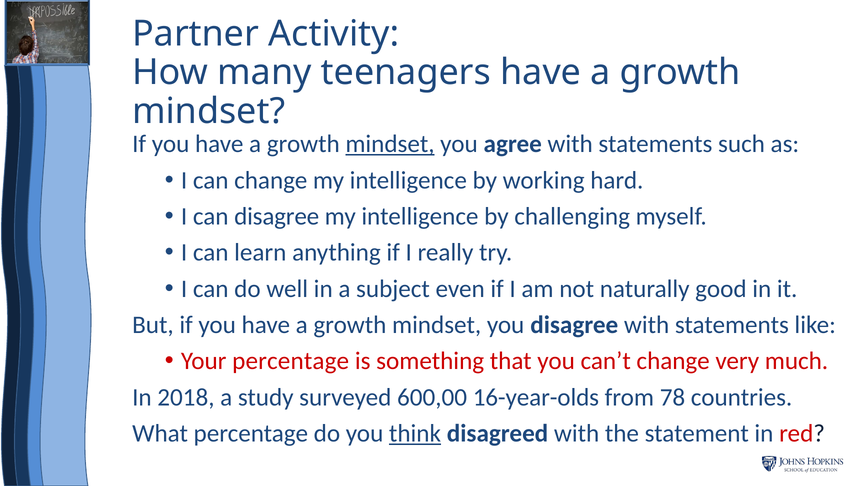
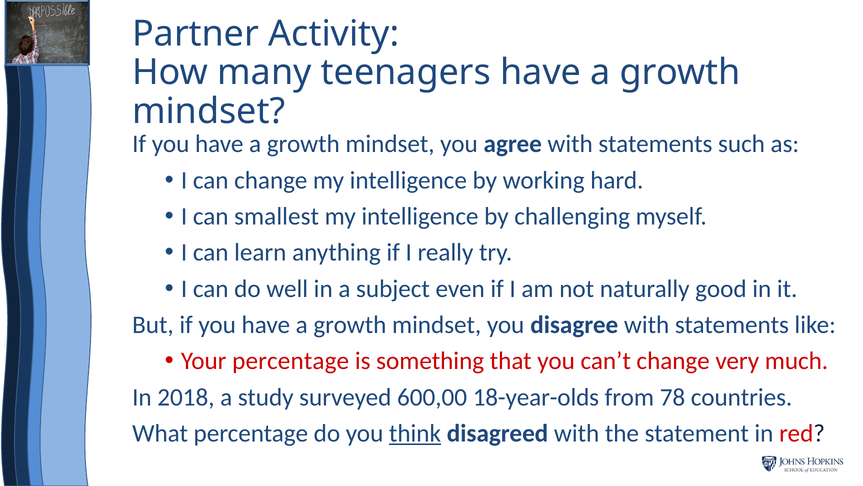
mindset underline: present -> none (390, 144)
can disagree: disagree -> smallest (277, 216)
16-year-olds: 16-year-olds -> 18-year-olds (536, 397)
